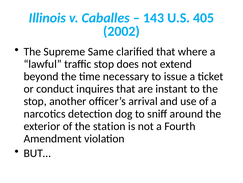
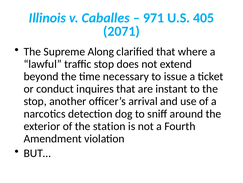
143: 143 -> 971 (154, 18)
2002: 2002 -> 2071 (121, 31)
Same: Same -> Along (101, 51)
